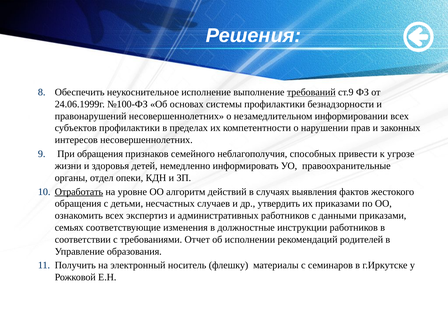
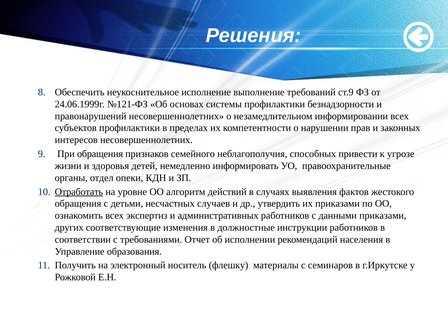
требований underline: present -> none (311, 92)
№100-ФЗ: №100-ФЗ -> №121-ФЗ (127, 104)
семьях: семьях -> других (69, 228)
родителей: родителей -> населения (361, 240)
